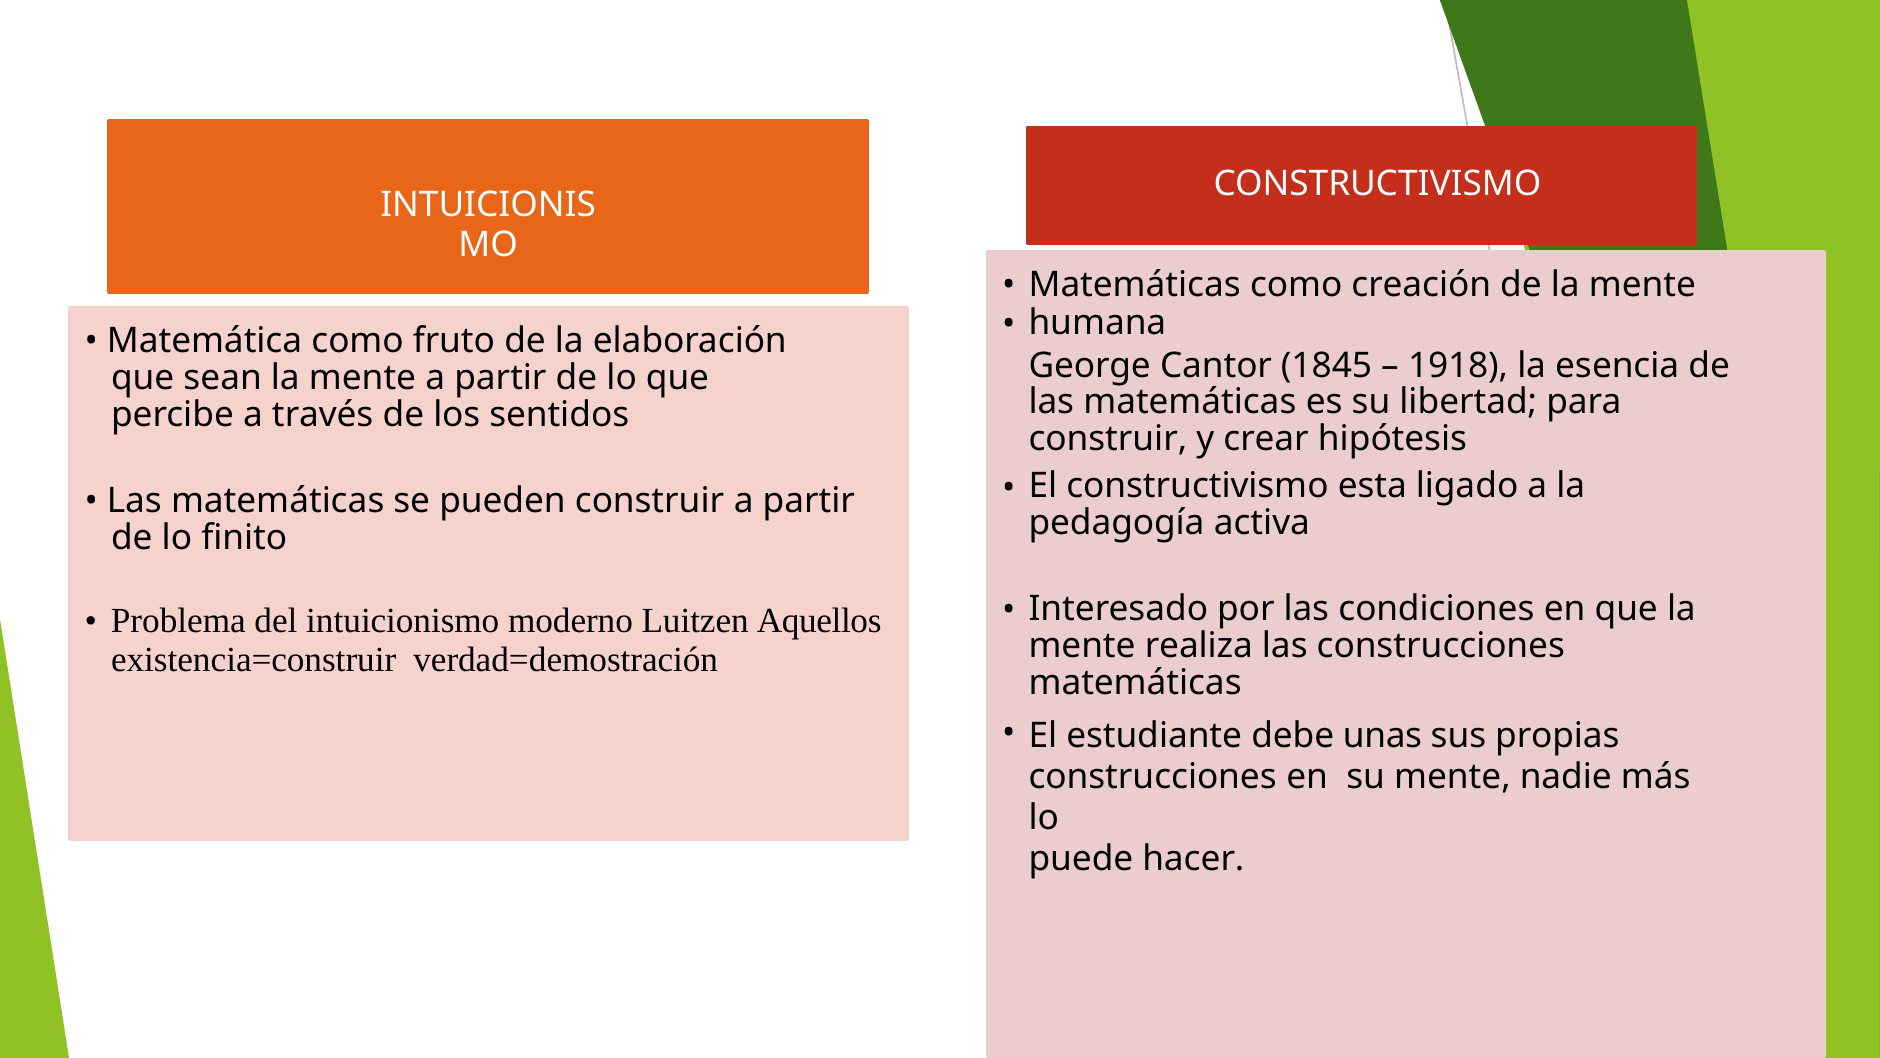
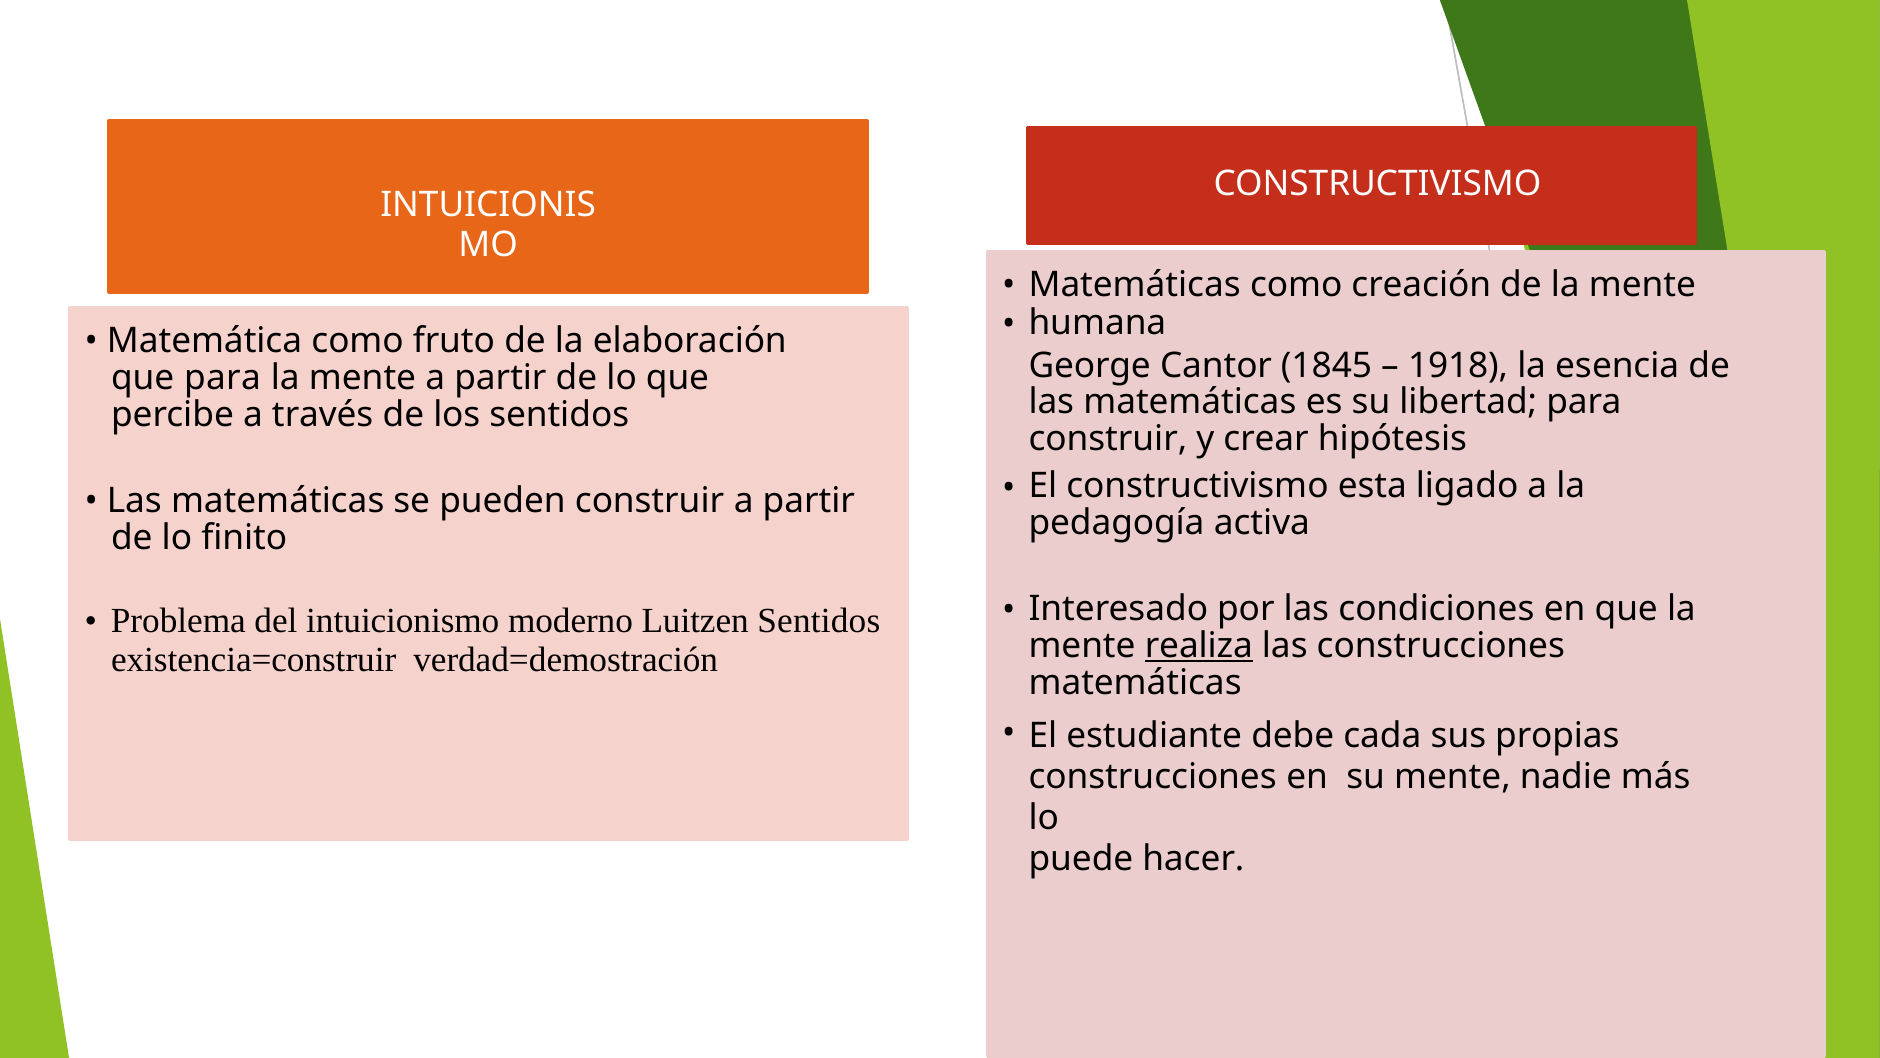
que sean: sean -> para (222, 378)
Luitzen Aquellos: Aquellos -> Sentidos (819, 620)
realiza underline: none -> present (1199, 645)
unas: unas -> cada (1382, 736)
